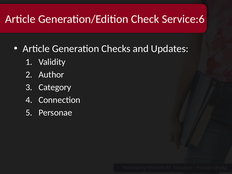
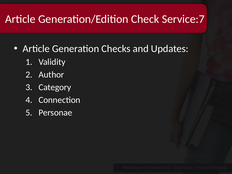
Service:6: Service:6 -> Service:7 (183, 19)
